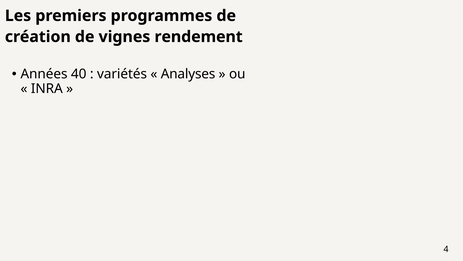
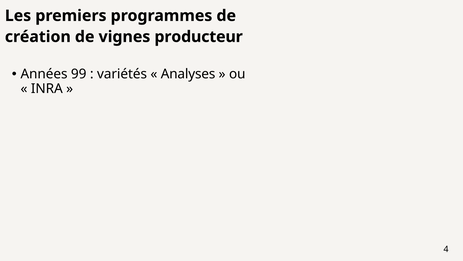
rendement: rendement -> producteur (199, 37)
40: 40 -> 99 (79, 74)
